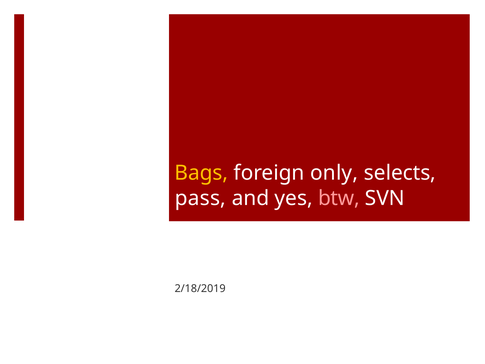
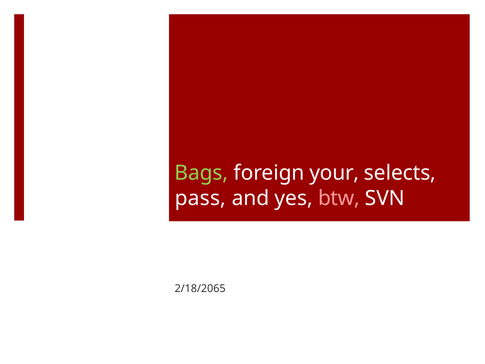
Bags colour: yellow -> light green (201, 173)
only: only -> your (334, 173)
2/18/2019: 2/18/2019 -> 2/18/2065 (200, 289)
